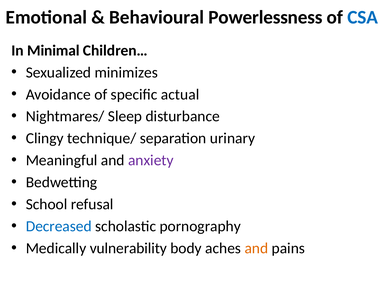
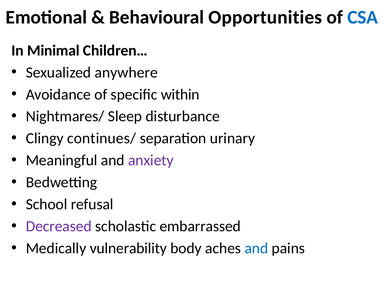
Powerlessness: Powerlessness -> Opportunities (265, 17)
minimizes: minimizes -> anywhere (126, 72)
actual: actual -> within (180, 94)
technique/: technique/ -> continues/ (102, 138)
Decreased colour: blue -> purple (59, 226)
pornography: pornography -> embarrassed (200, 226)
and colour: orange -> blue (256, 248)
